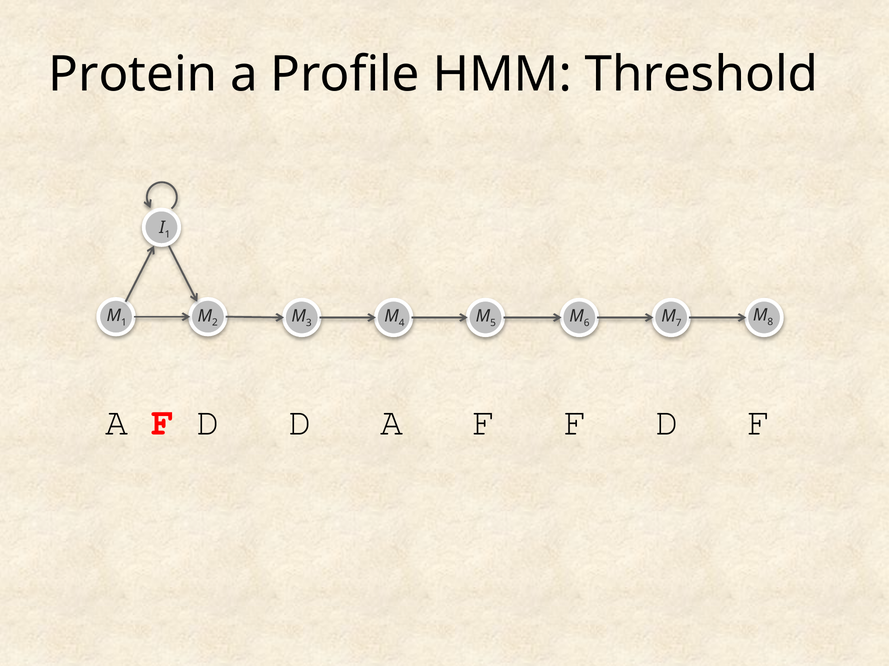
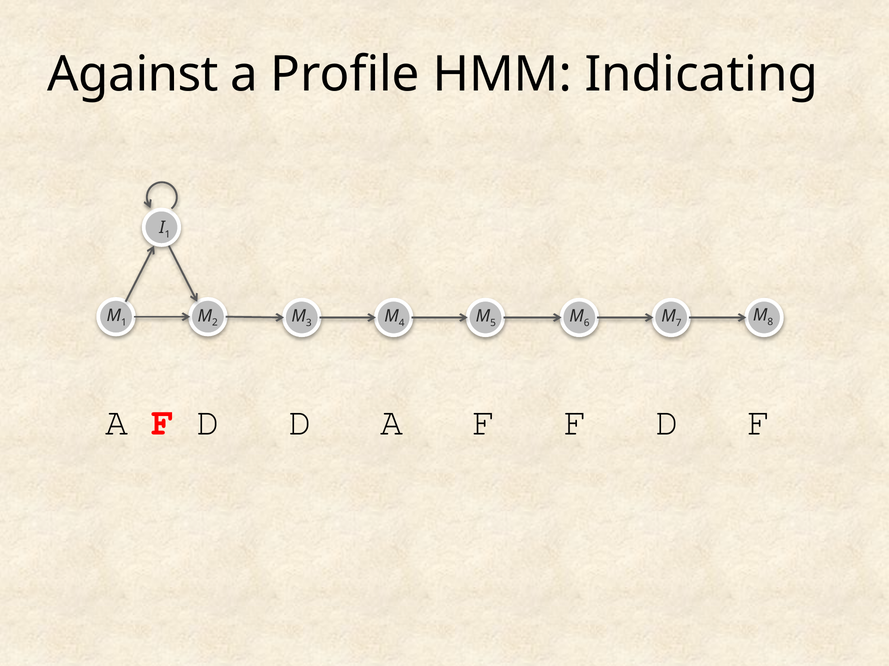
Protein: Protein -> Against (133, 74)
Threshold: Threshold -> Indicating (701, 74)
